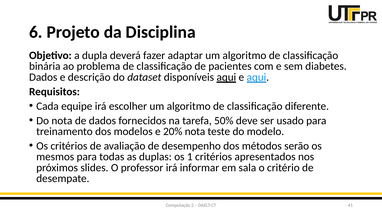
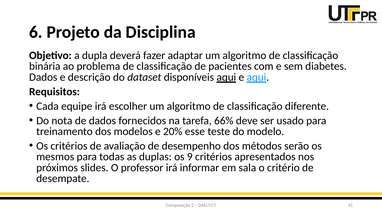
50%: 50% -> 66% (224, 121)
20% nota: nota -> esse (195, 131)
1: 1 -> 9 (190, 157)
